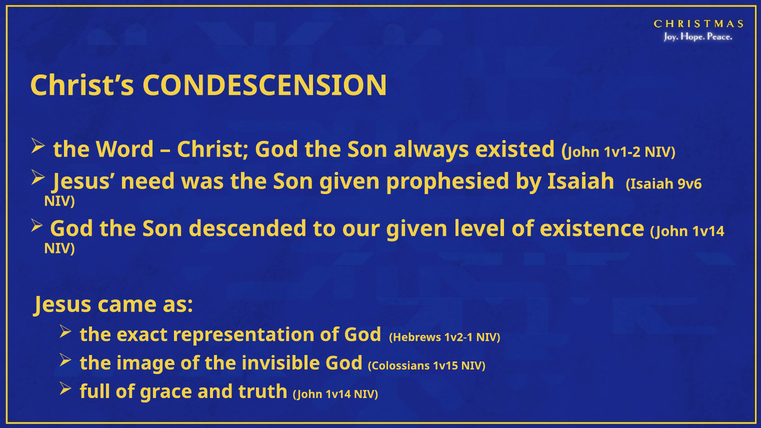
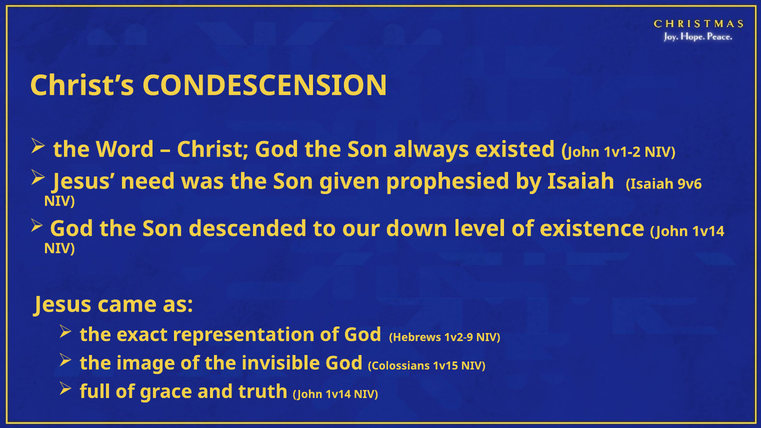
our given: given -> down (417, 229)
1v2-1: 1v2-1 -> 1v2-9 (459, 337)
